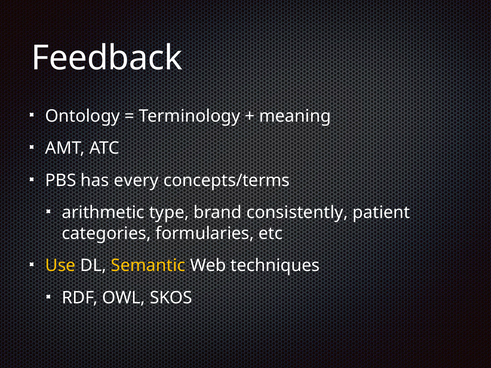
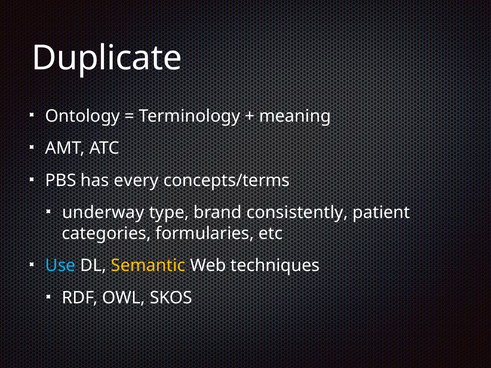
Feedback: Feedback -> Duplicate (107, 58)
arithmetic: arithmetic -> underway (103, 213)
Use colour: yellow -> light blue (60, 266)
